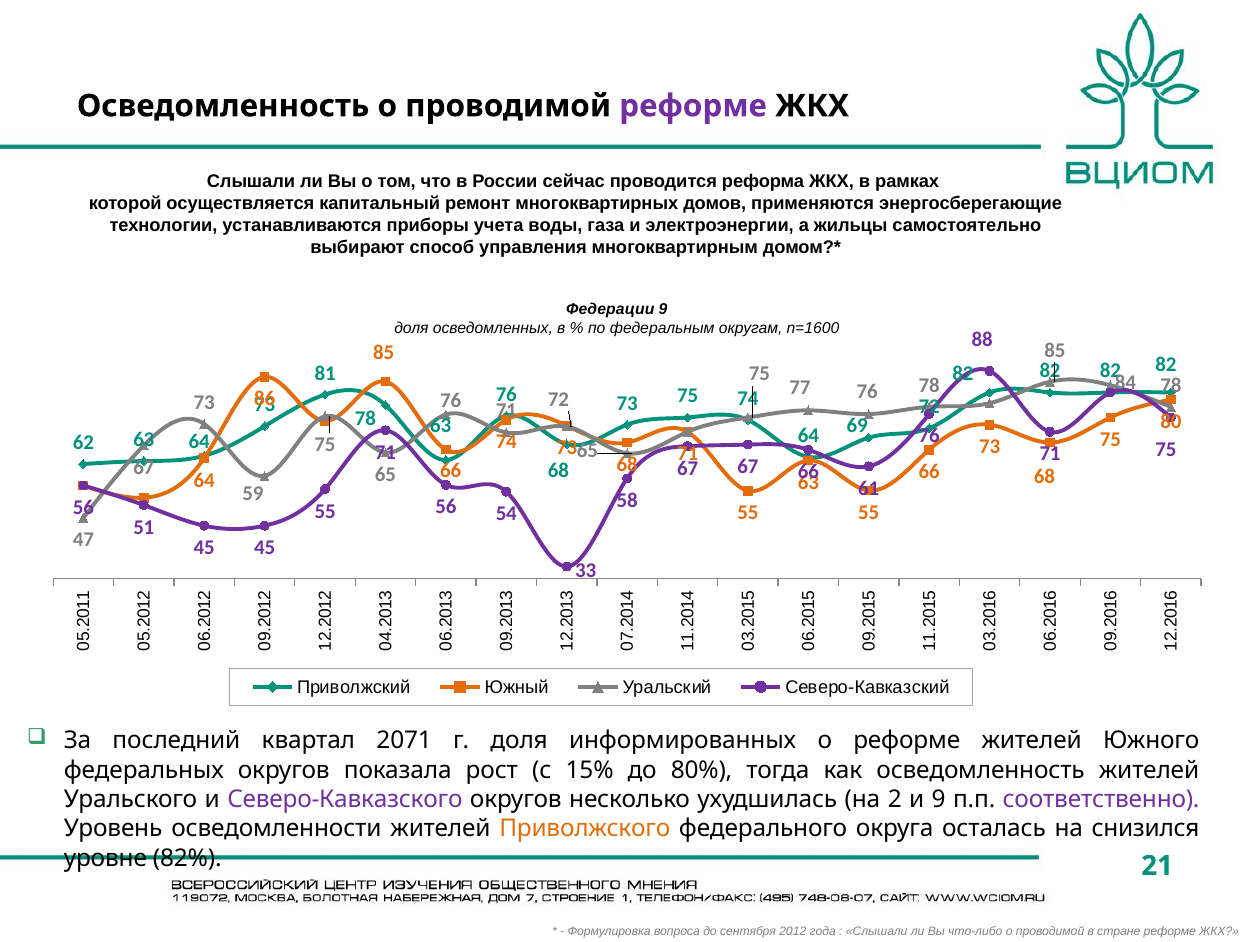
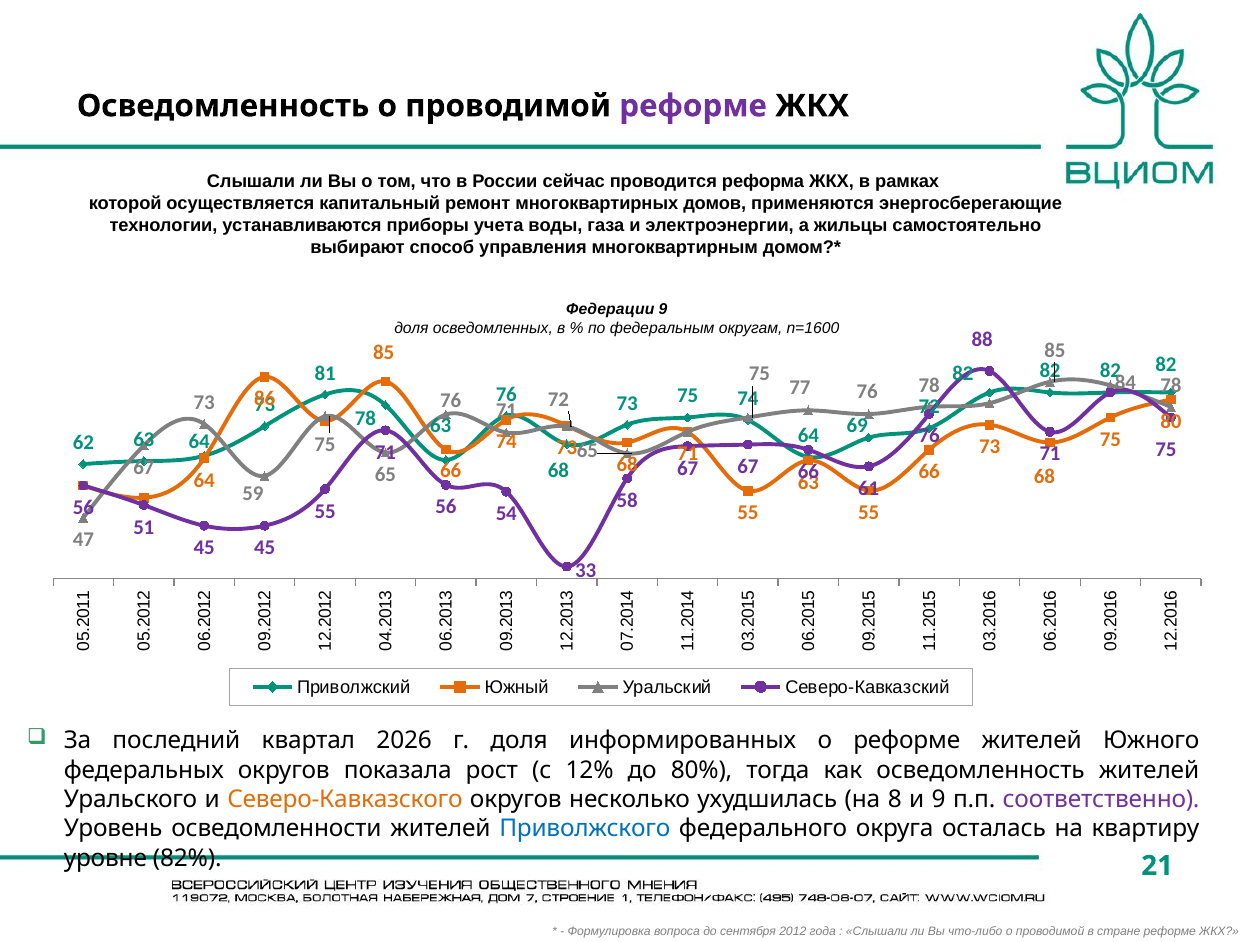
2071: 2071 -> 2026 (404, 741)
15%: 15% -> 12% (590, 770)
Северо-Кавказского colour: purple -> orange (345, 799)
на 2: 2 -> 8 (895, 799)
Приволжского colour: orange -> blue (585, 829)
снизился: снизился -> квартиру (1145, 829)
